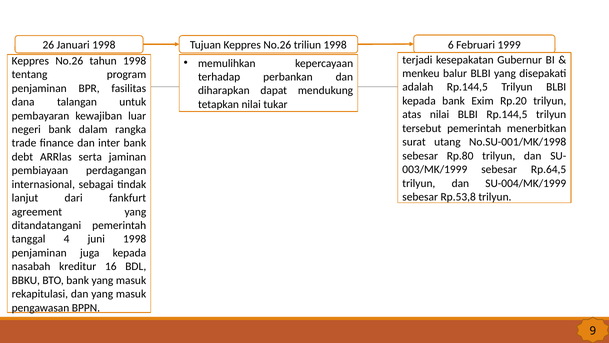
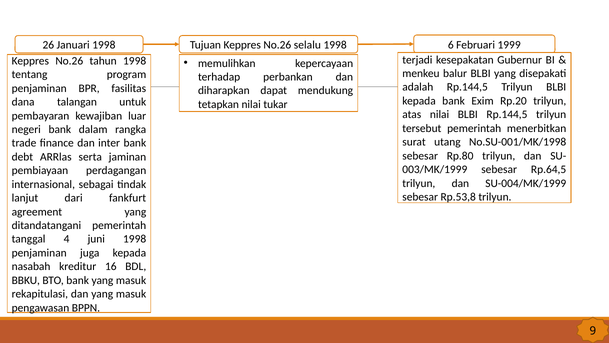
triliun: triliun -> selalu (307, 45)
